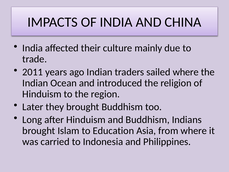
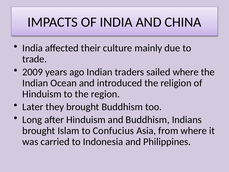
2011: 2011 -> 2009 (33, 72)
Education: Education -> Confucius (113, 131)
